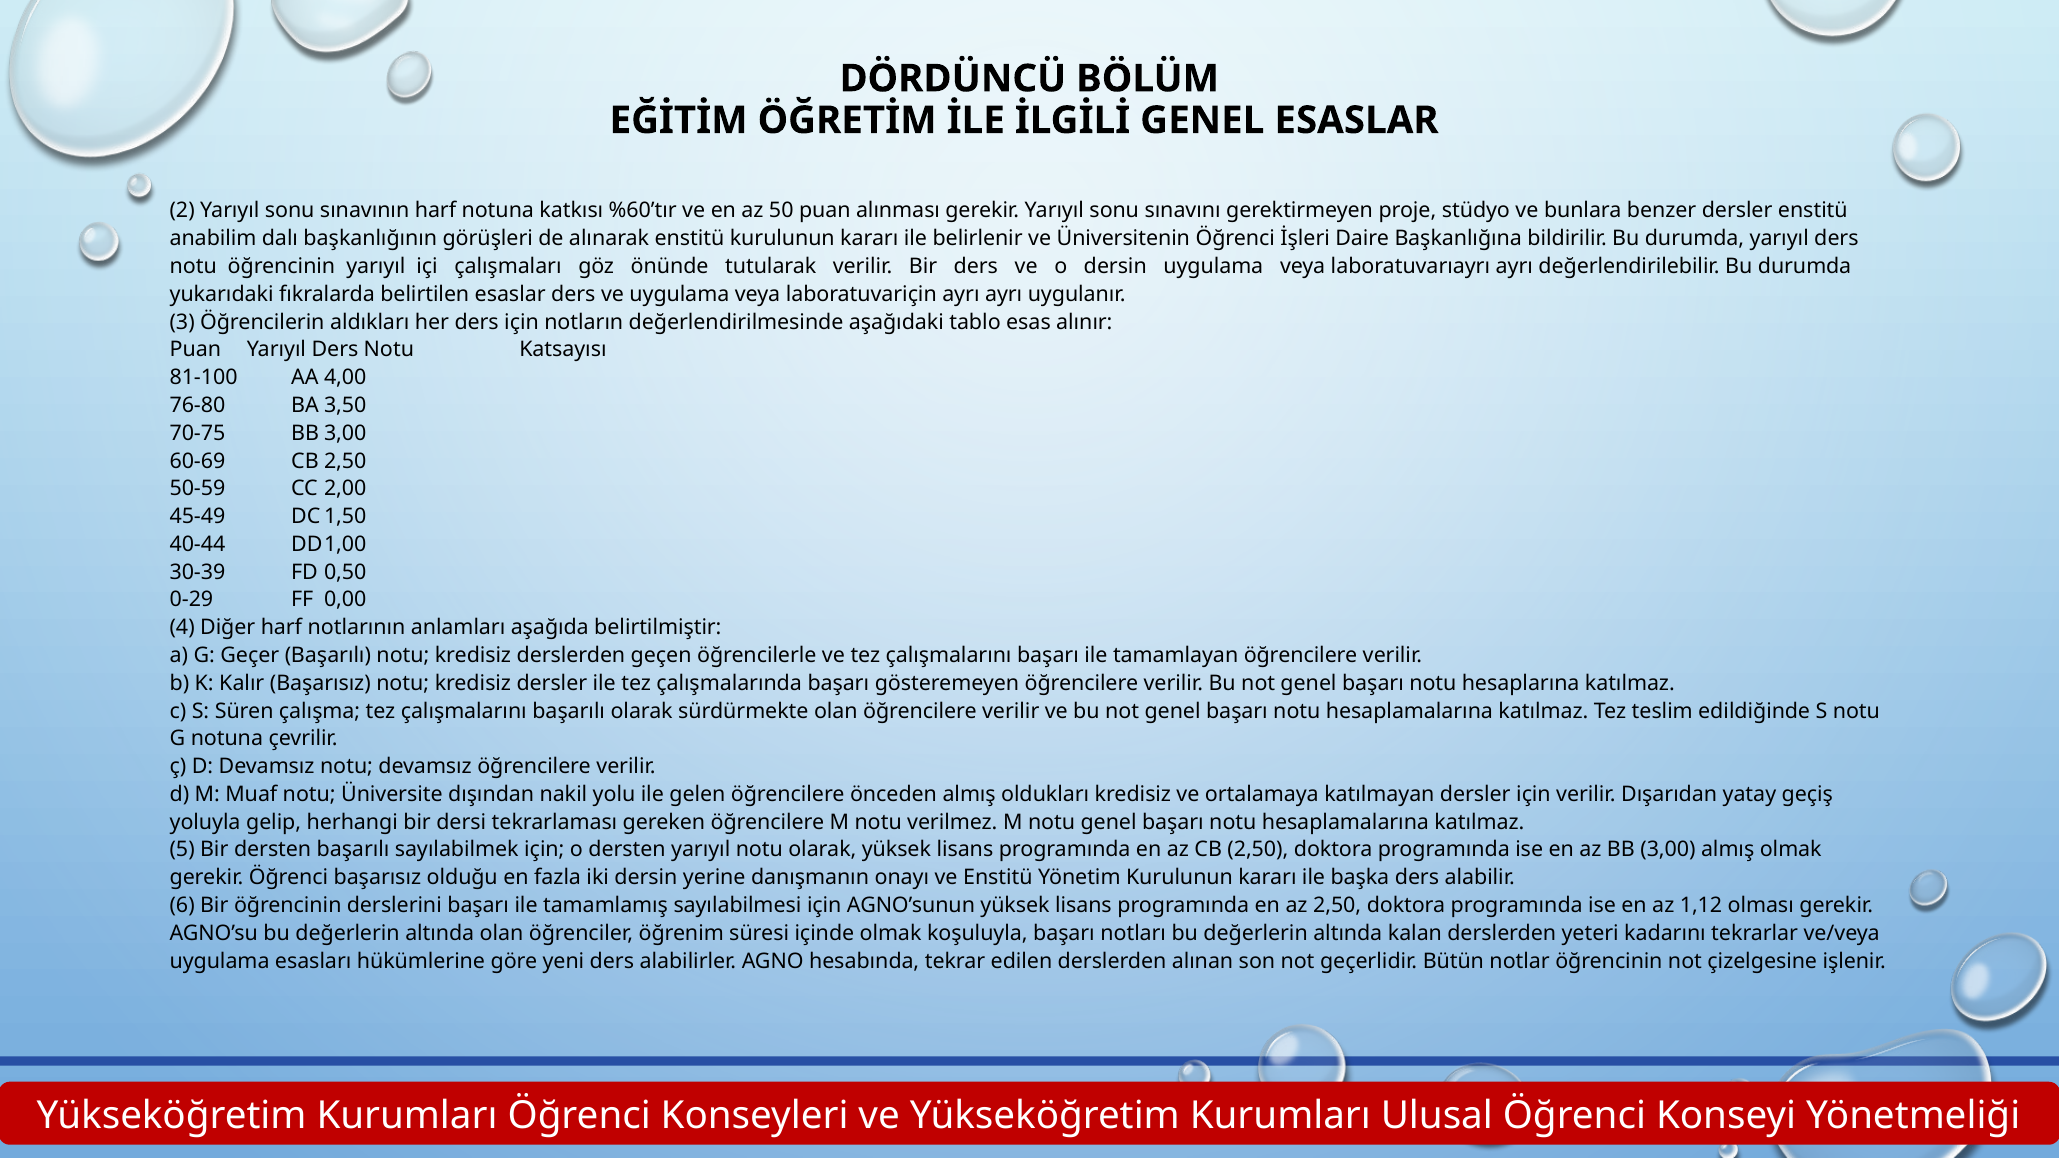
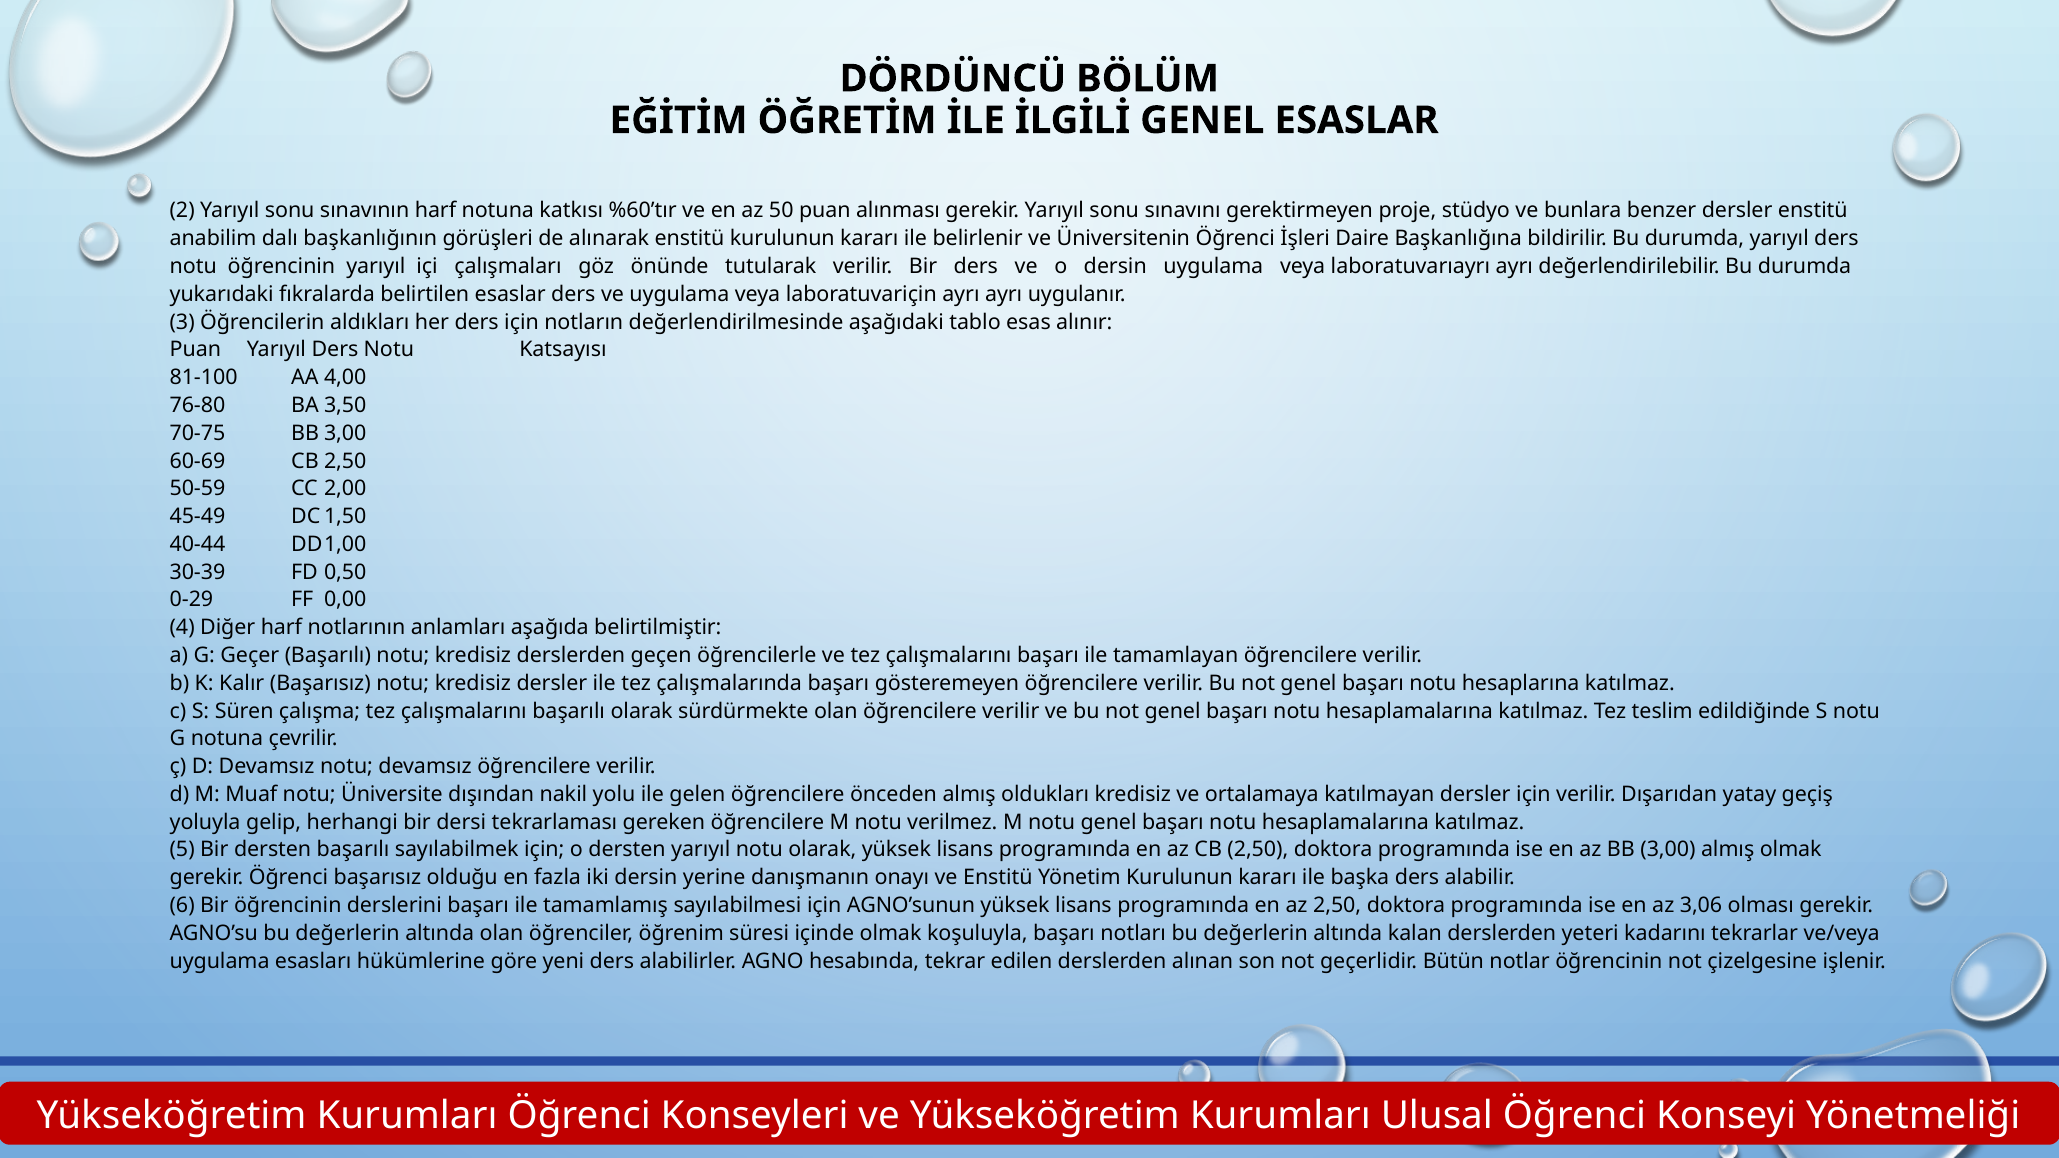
1,12: 1,12 -> 3,06 (1701, 906)
